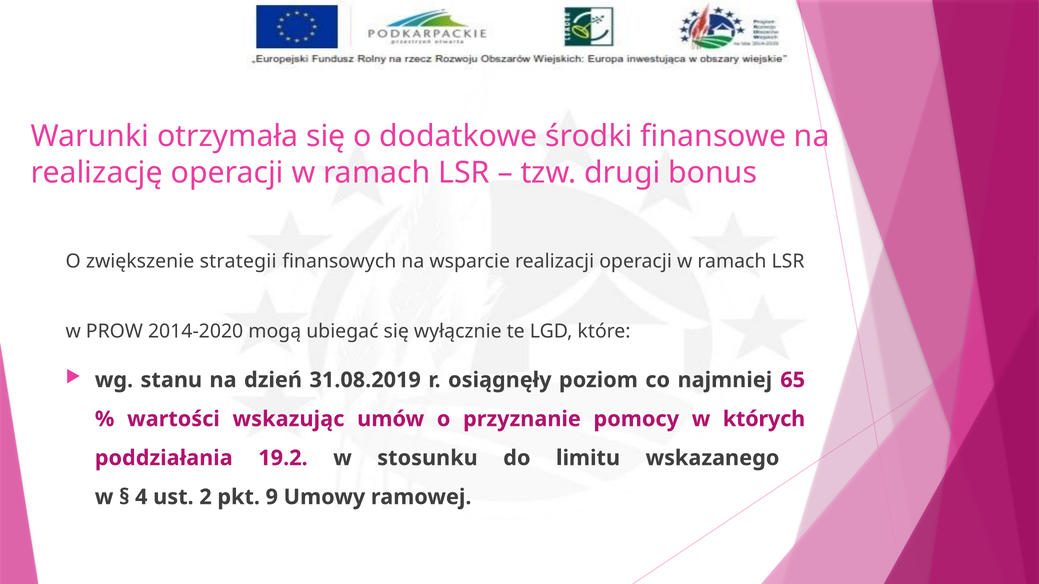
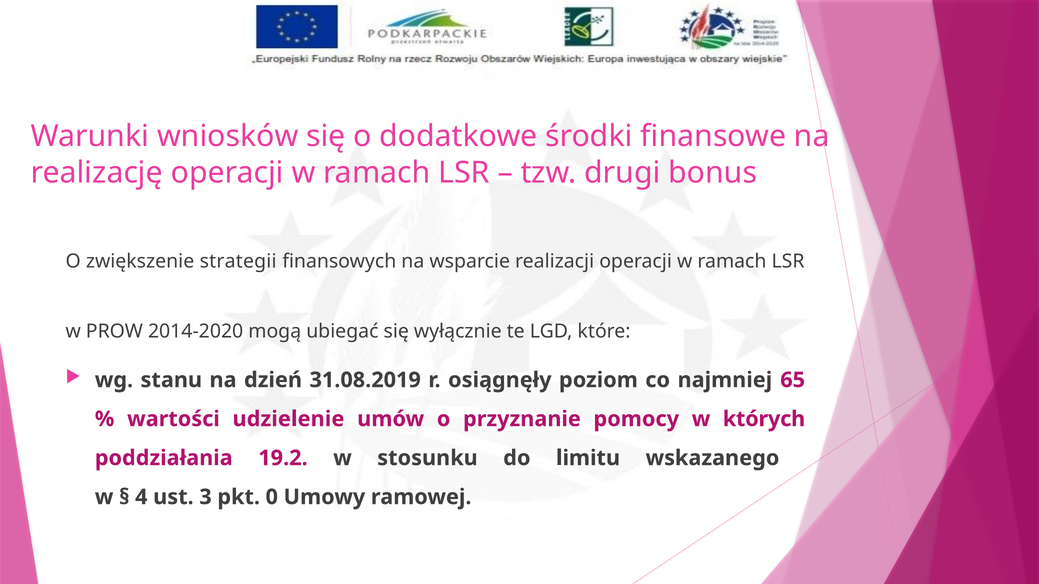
otrzymała: otrzymała -> wniosków (228, 136)
wskazując: wskazując -> udzielenie (288, 419)
2: 2 -> 3 (206, 497)
9: 9 -> 0 (272, 497)
